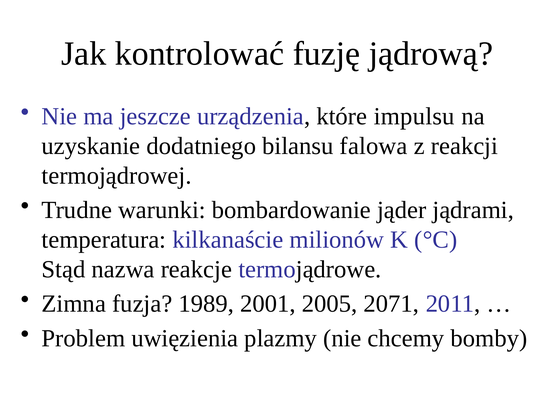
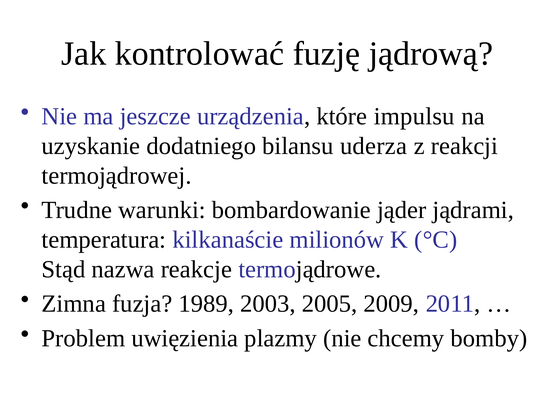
falowa: falowa -> uderza (374, 146)
2001: 2001 -> 2003 (268, 304)
2071: 2071 -> 2009 (391, 304)
